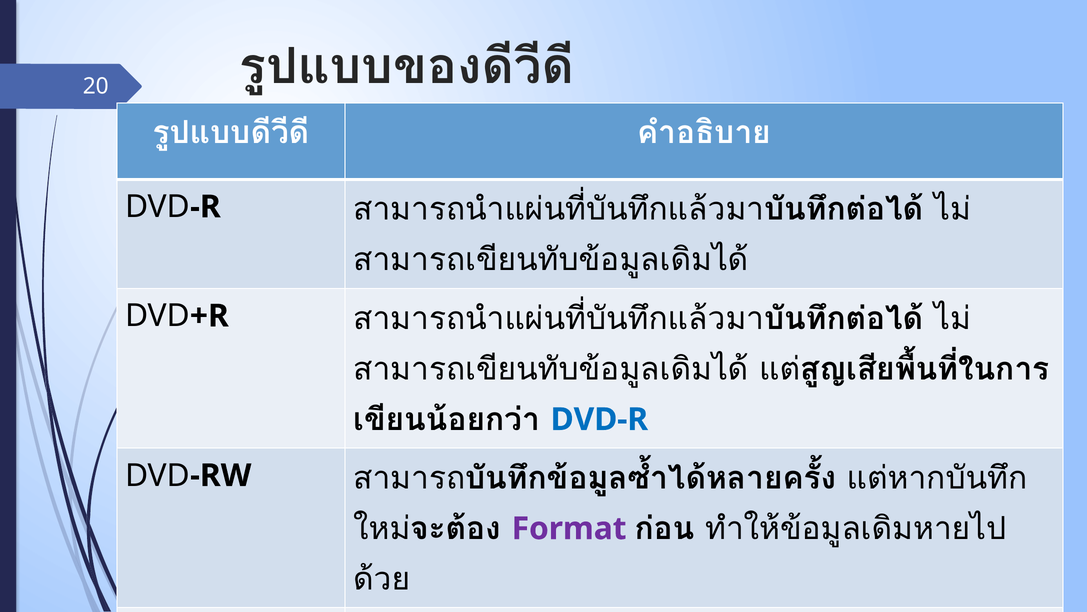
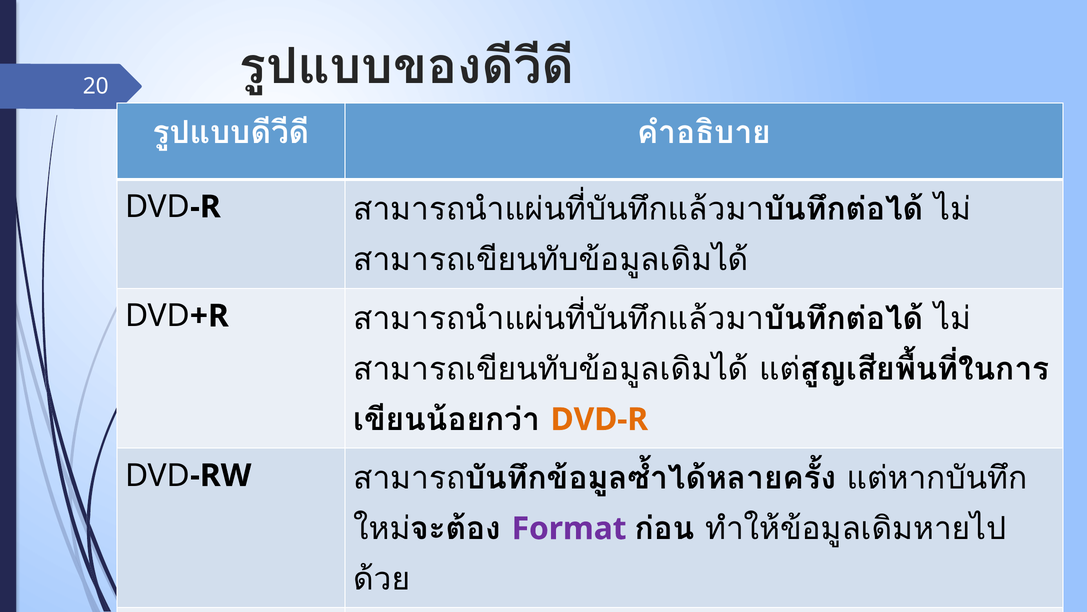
DVD-R colour: blue -> orange (599, 419)
